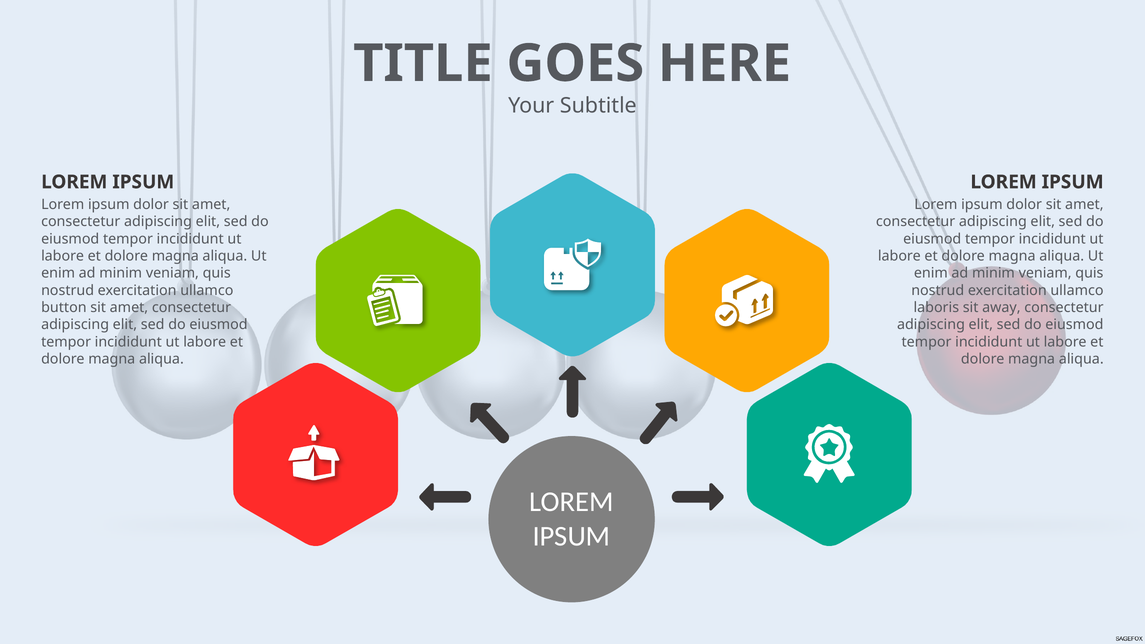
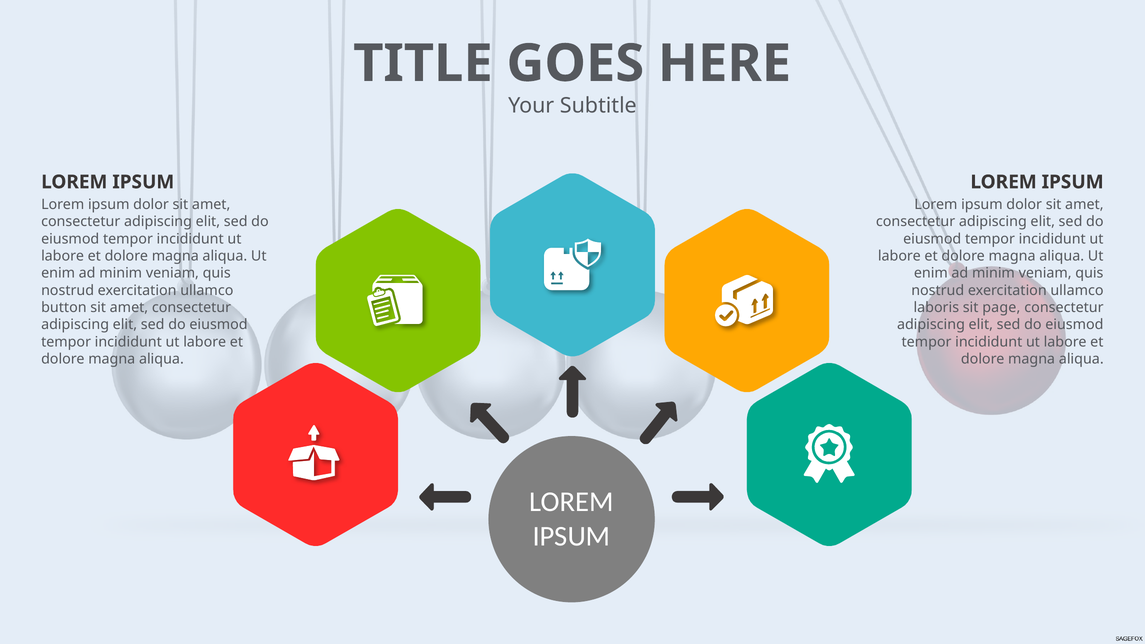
away: away -> page (1001, 308)
